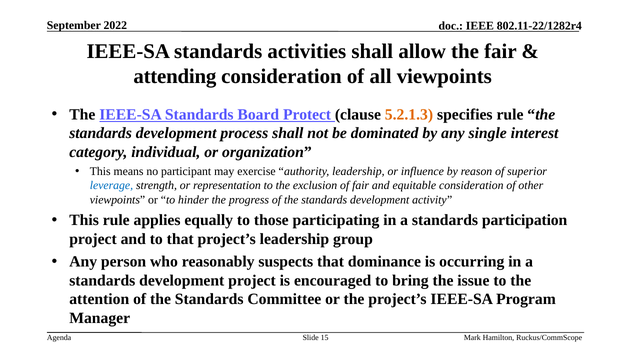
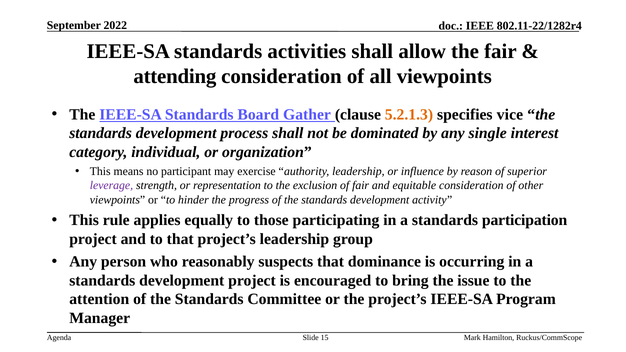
Protect: Protect -> Gather (307, 115)
specifies rule: rule -> vice (510, 115)
leverage colour: blue -> purple (111, 186)
